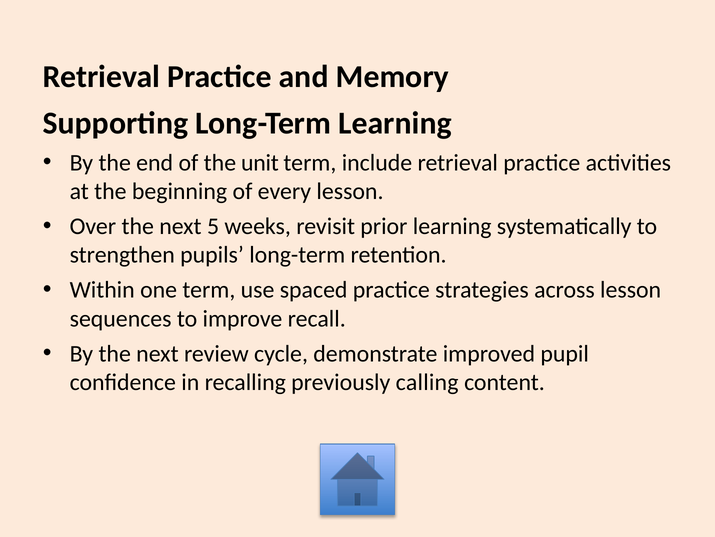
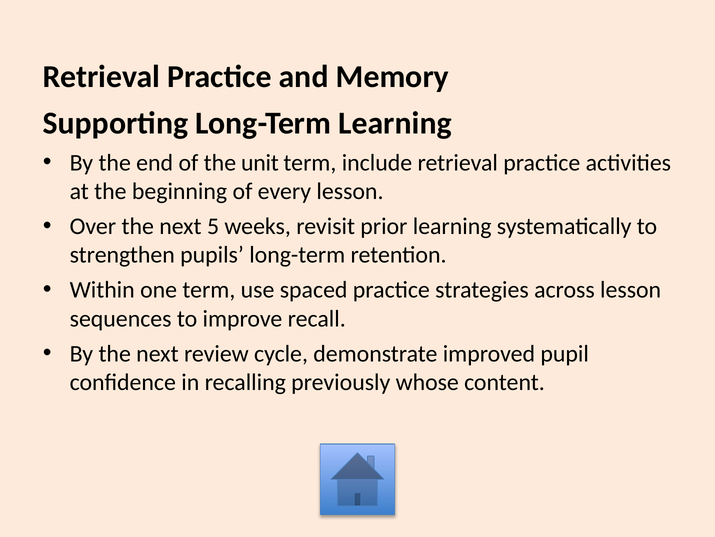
calling: calling -> whose (427, 382)
